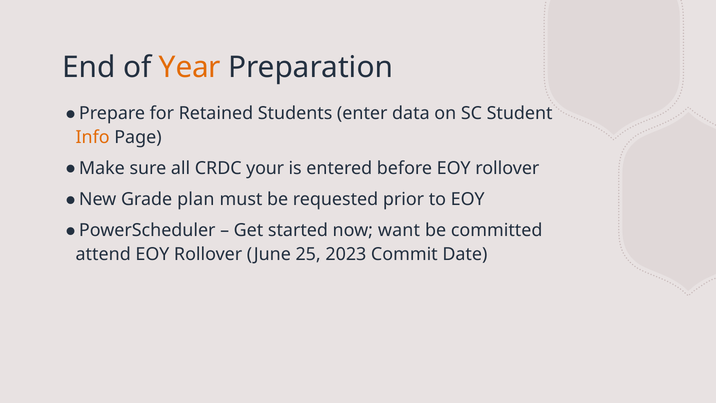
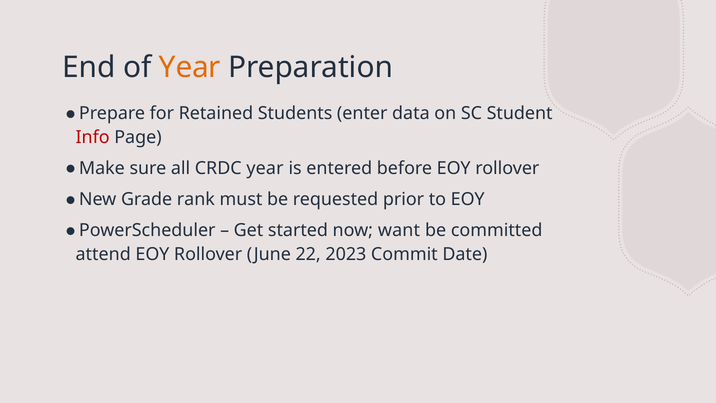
Info colour: orange -> red (93, 137)
CRDC your: your -> year (265, 168)
plan: plan -> rank (196, 199)
25: 25 -> 22 (308, 254)
